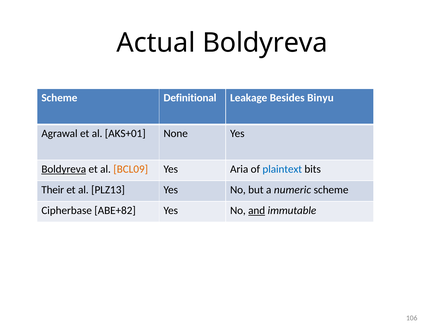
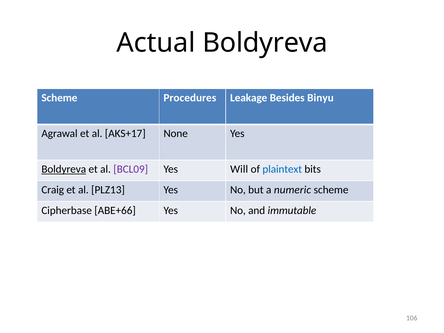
Definitional: Definitional -> Procedures (190, 98)
AKS+01: AKS+01 -> AKS+17 (125, 134)
BCL09 colour: orange -> purple (131, 169)
Aria: Aria -> Will (239, 169)
Their: Their -> Craig (53, 190)
ABE+82: ABE+82 -> ABE+66 (115, 210)
and underline: present -> none (257, 210)
